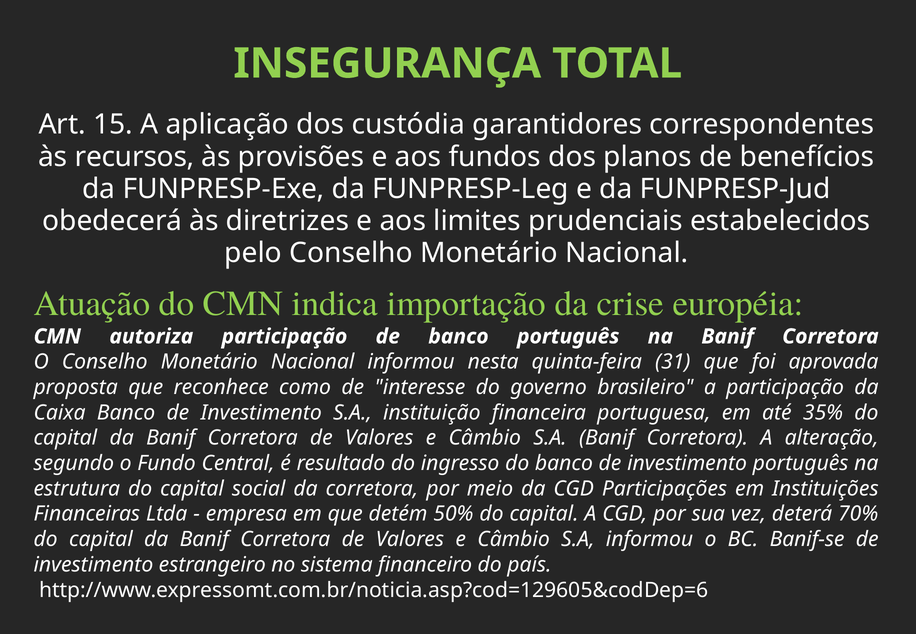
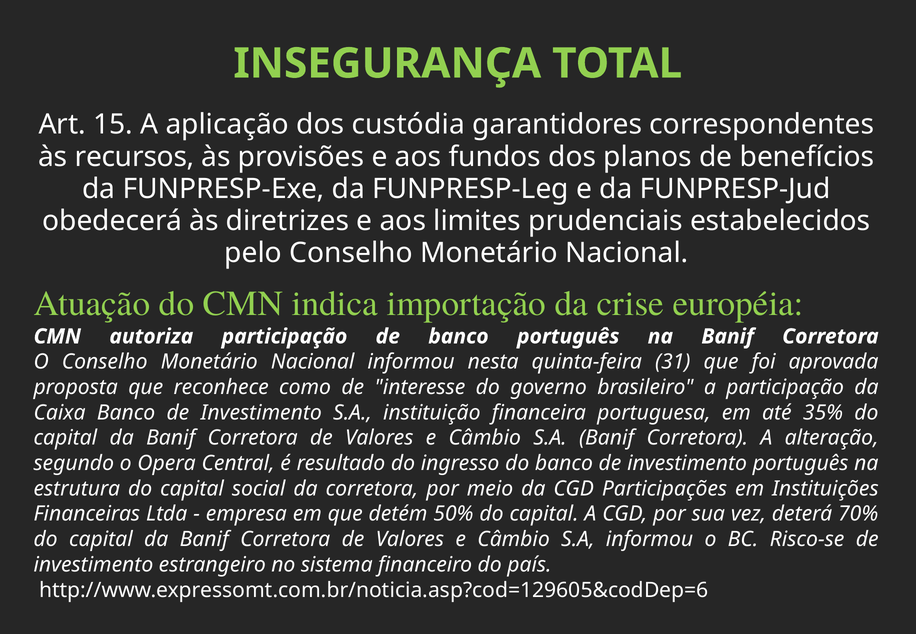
Fundo: Fundo -> Opera (167, 463)
Banif-se: Banif-se -> Risco-se (807, 539)
